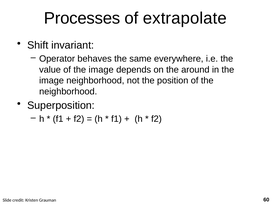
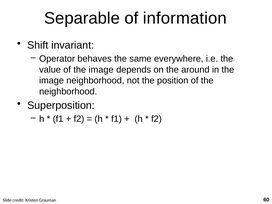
Processes: Processes -> Separable (82, 18)
extrapolate: extrapolate -> information (185, 18)
